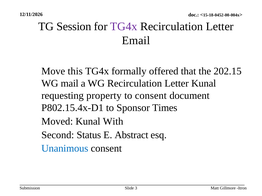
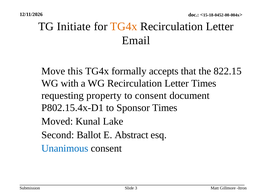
Session: Session -> Initiate (74, 27)
TG4x colour: purple -> orange (124, 27)
offered: offered -> accepts (164, 71)
202.15: 202.15 -> 822.15 (228, 71)
mail: mail -> with (70, 84)
Letter Kunal: Kunal -> Times (204, 84)
With: With -> Lake (113, 122)
Status: Status -> Ballot (89, 135)
